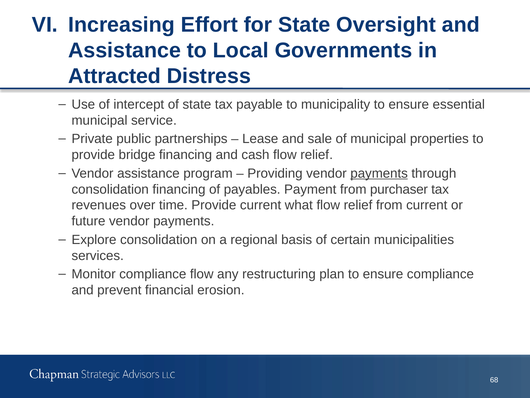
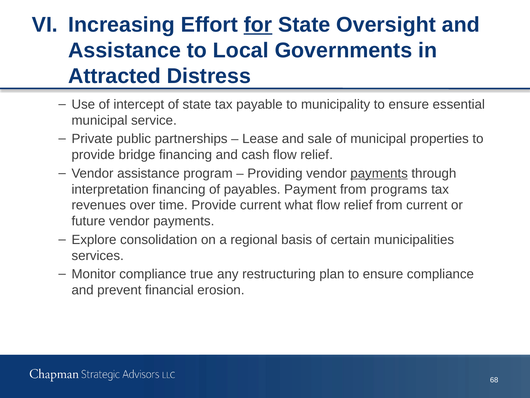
for underline: none -> present (258, 25)
consolidation: consolidation -> interpretation (110, 189)
purchaser: purchaser -> programs (399, 189)
compliance flow: flow -> true (202, 274)
